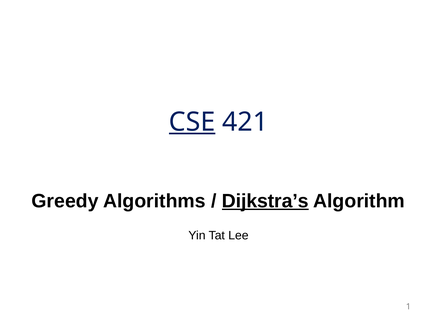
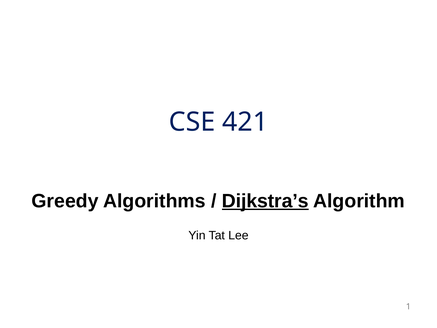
CSE underline: present -> none (192, 122)
